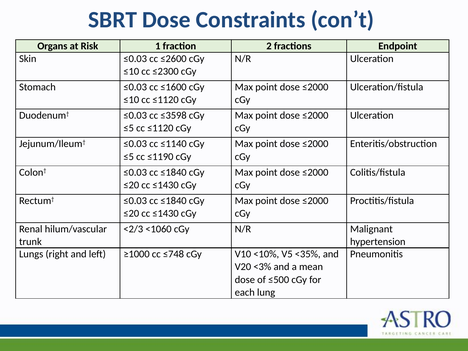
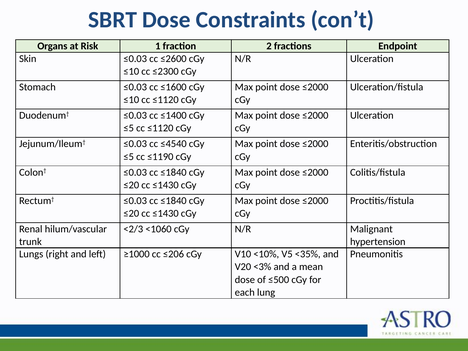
≤3598: ≤3598 -> ≤1400 (174, 115)
≤1140: ≤1140 -> ≤4540 (174, 144)
≤748: ≤748 -> ≤206 (174, 254)
